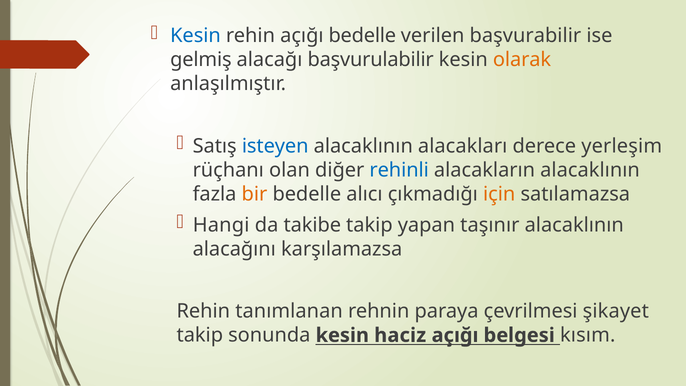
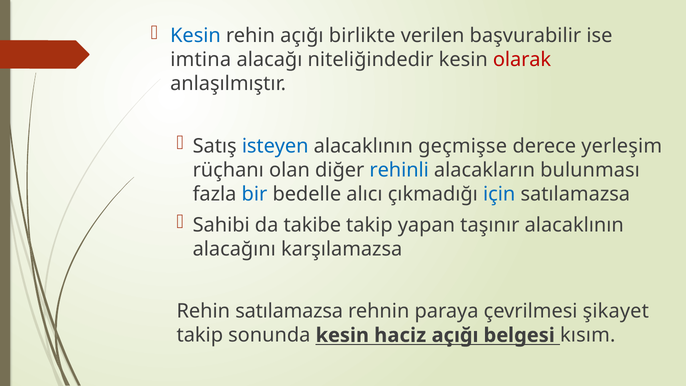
açığı bedelle: bedelle -> birlikte (362, 36)
gelmiş: gelmiş -> imtina (201, 60)
başvurulabilir: başvurulabilir -> niteliğindedir (371, 60)
olarak colour: orange -> red (522, 60)
alacakları: alacakları -> geçmişse (463, 146)
alacakların alacaklının: alacaklının -> bulunması (590, 170)
bir colour: orange -> blue (254, 194)
için colour: orange -> blue (499, 194)
Hangi: Hangi -> Sahibi (221, 225)
Rehin tanımlanan: tanımlanan -> satılamazsa (289, 311)
